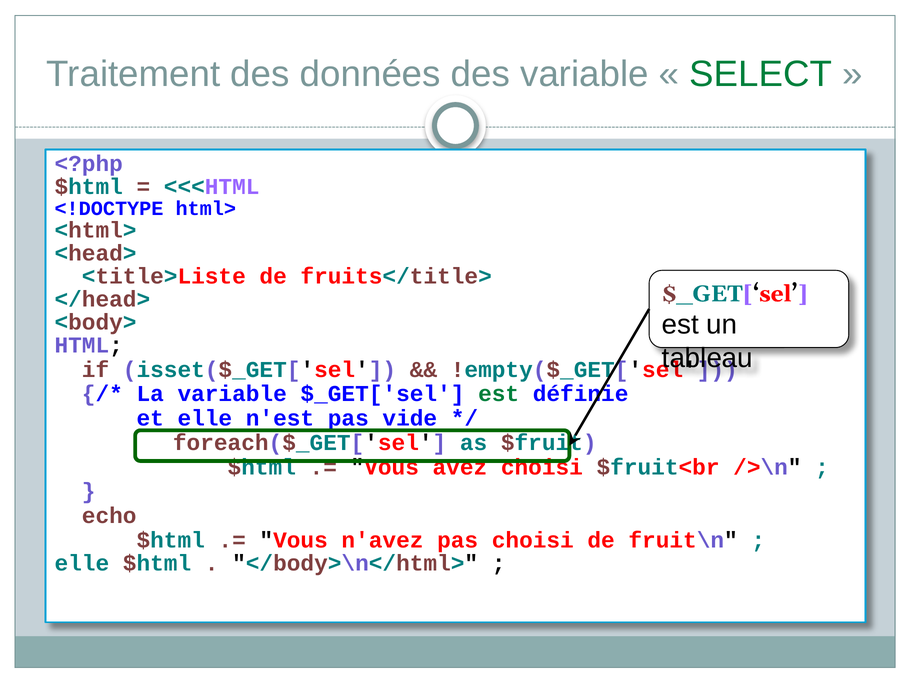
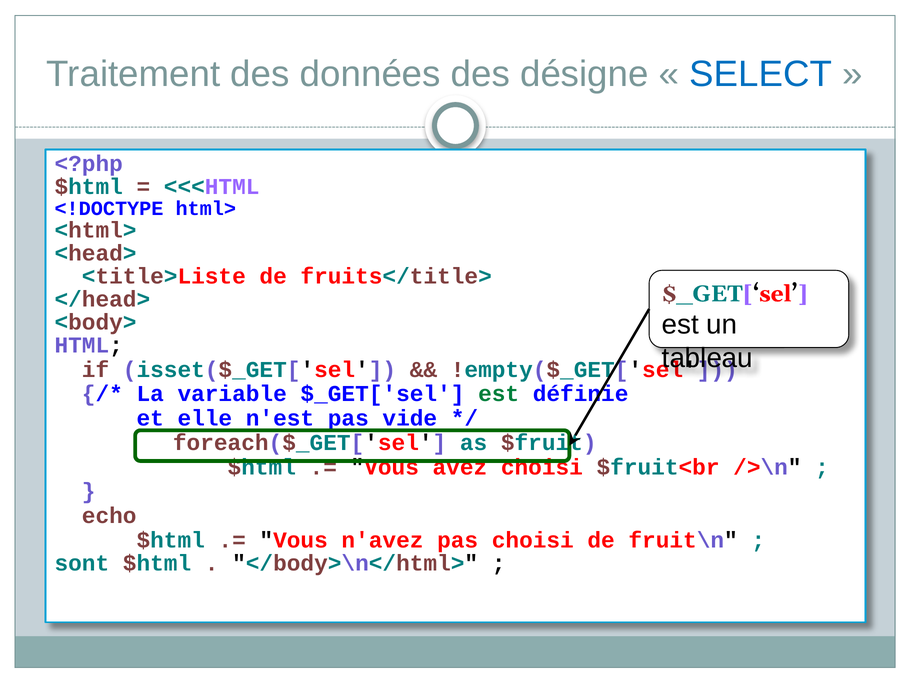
des variable: variable -> désigne (584, 74)
SELECT colour: green -> blue (761, 74)
elle: elle -> sont (82, 564)
